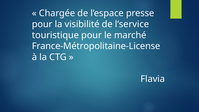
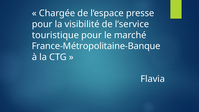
France-Métropolitaine-License: France-Métropolitaine-License -> France-Métropolitaine-Banque (96, 46)
